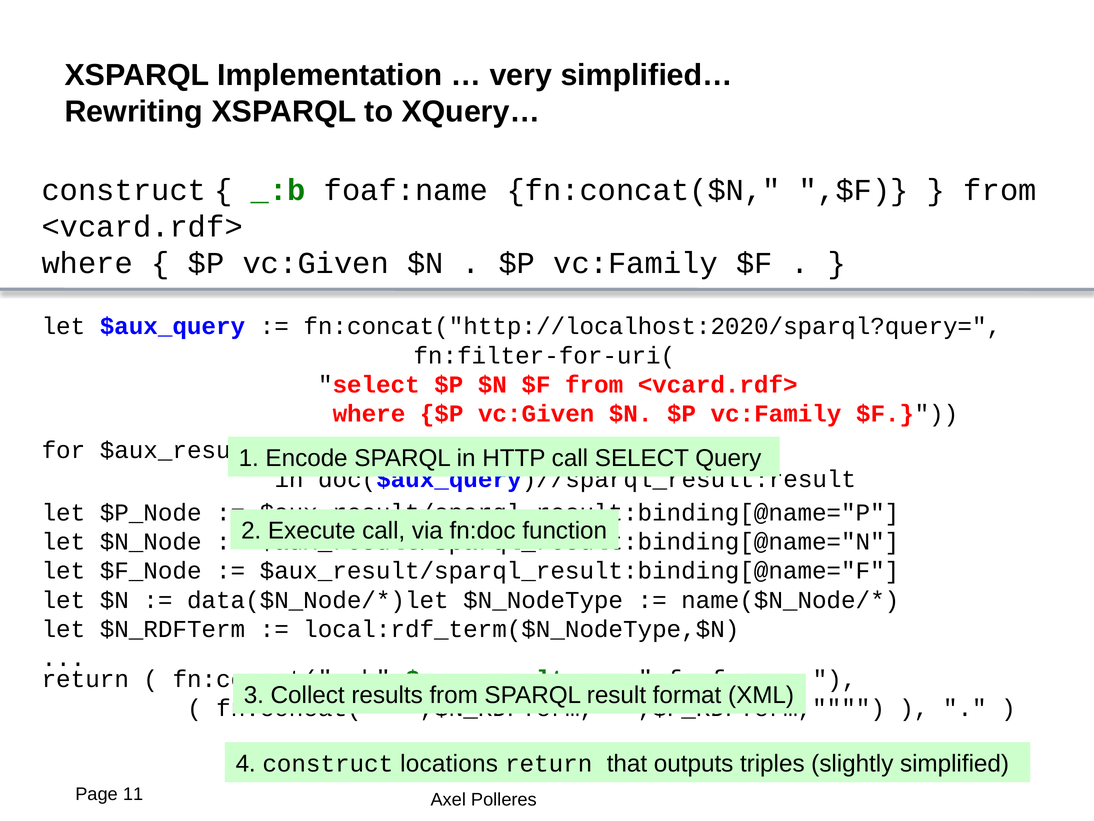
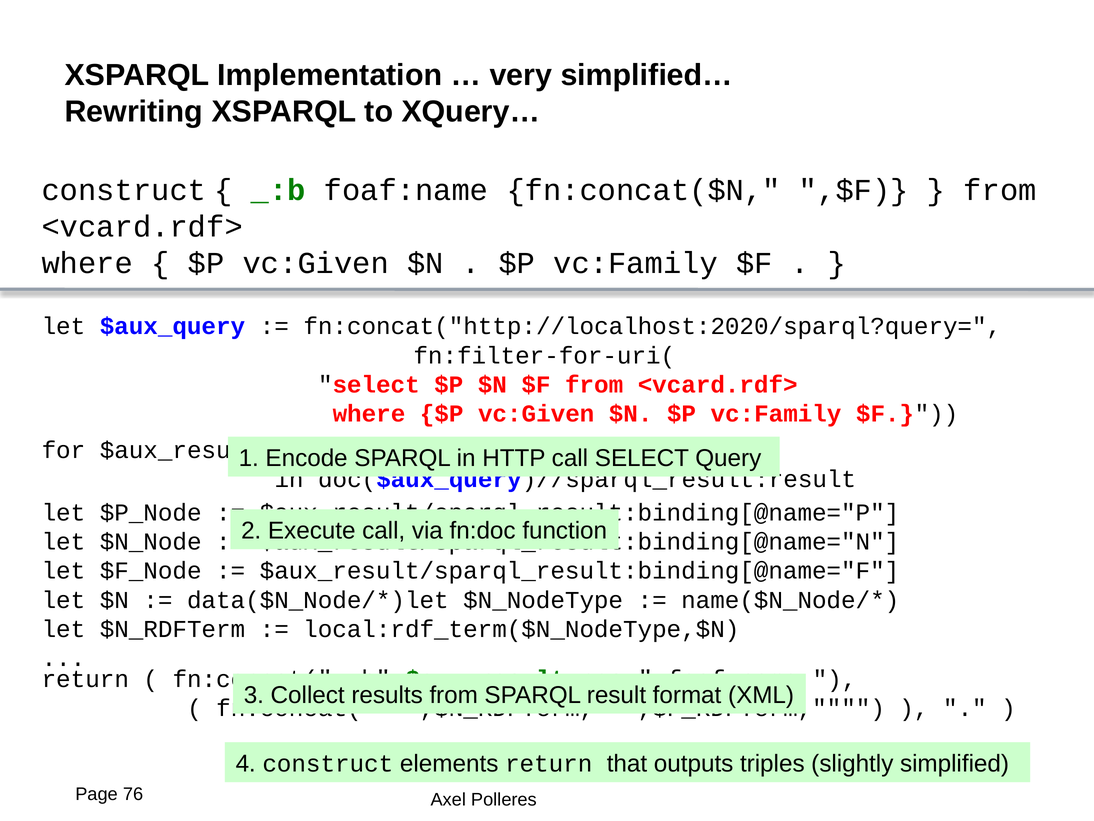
locations: locations -> elements (449, 763)
11: 11 -> 76 (133, 794)
